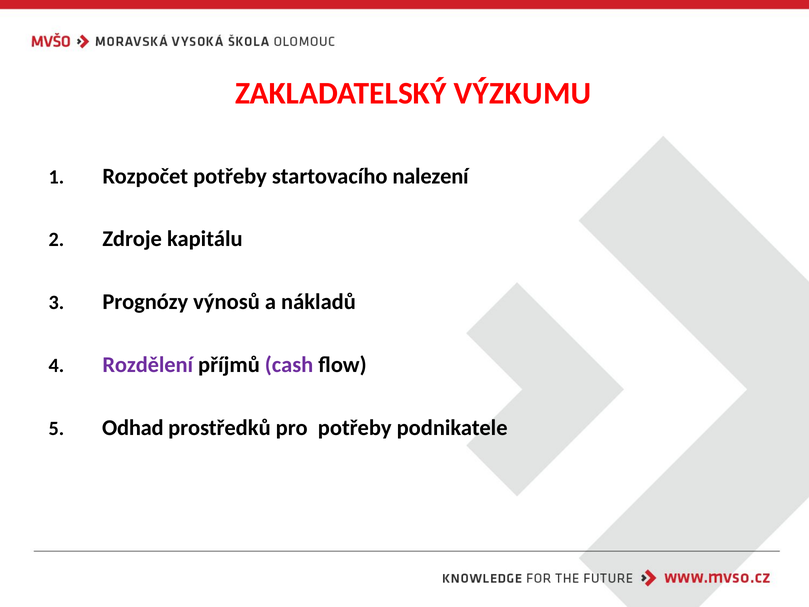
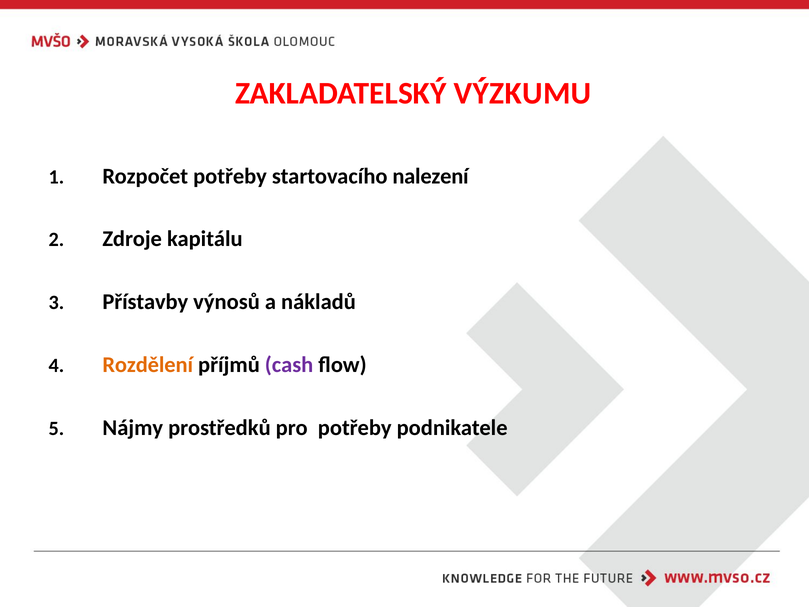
Prognózy: Prognózy -> Přístavby (145, 302)
Rozdělení colour: purple -> orange (148, 365)
Odhad: Odhad -> Nájmy (133, 428)
